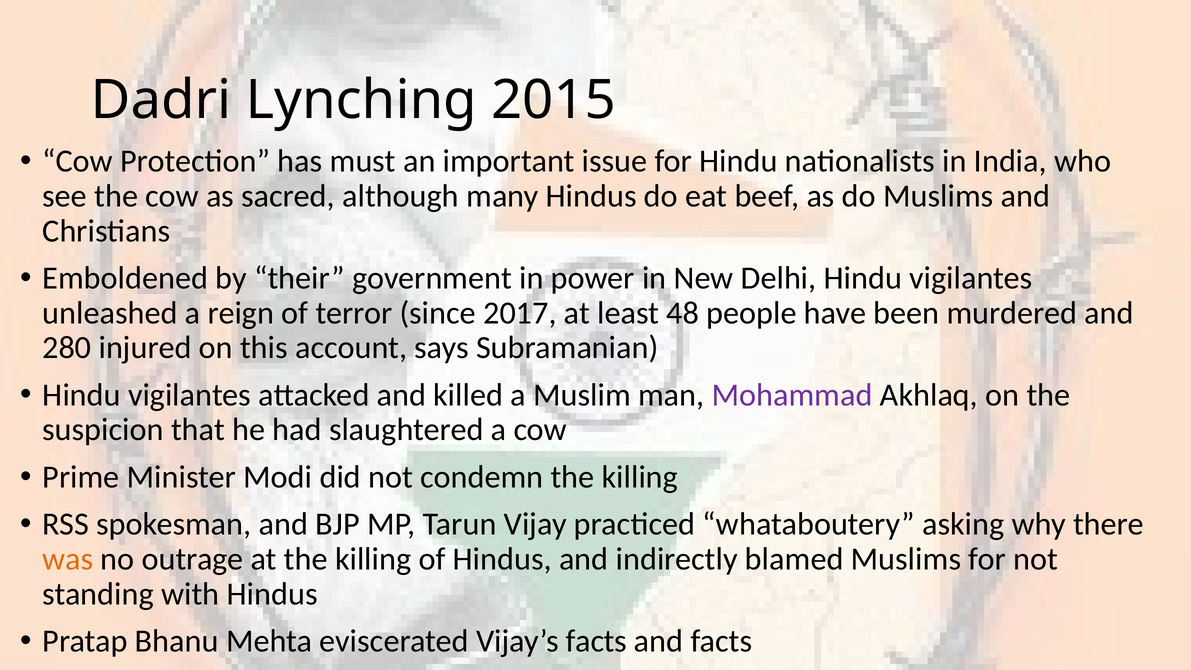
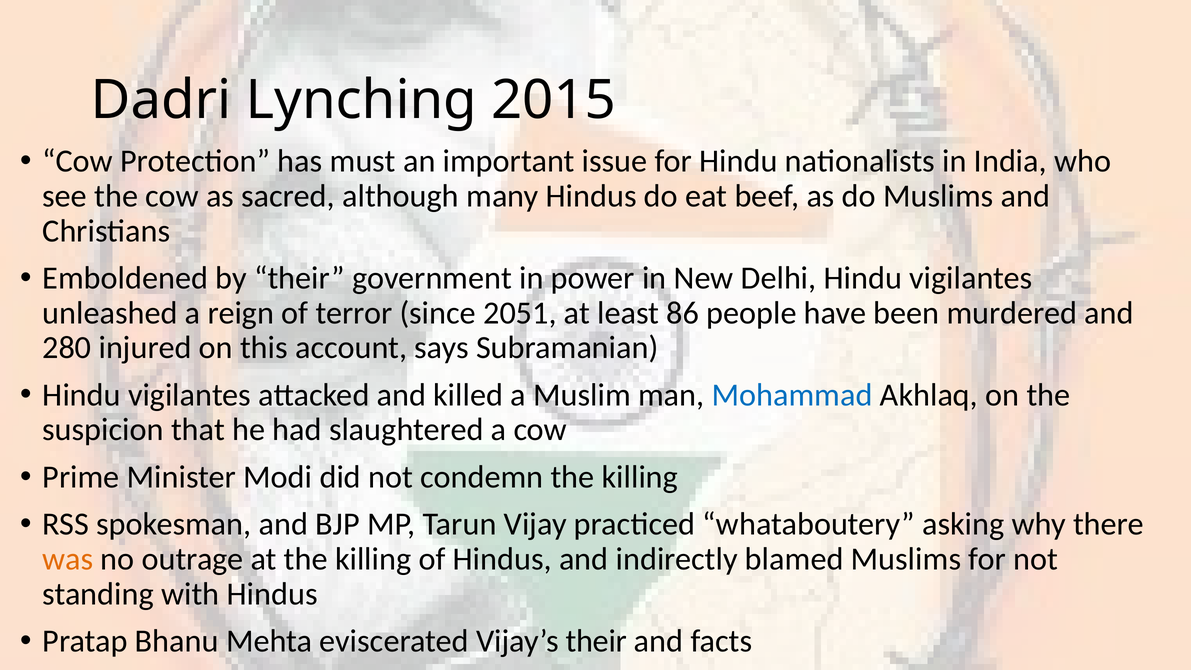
2017: 2017 -> 2051 (520, 313)
48: 48 -> 86 (683, 313)
Mohammad colour: purple -> blue (792, 395)
Vijay’s facts: facts -> their (596, 641)
